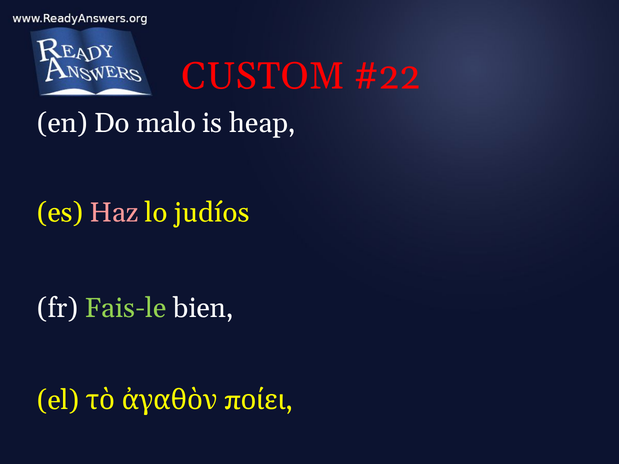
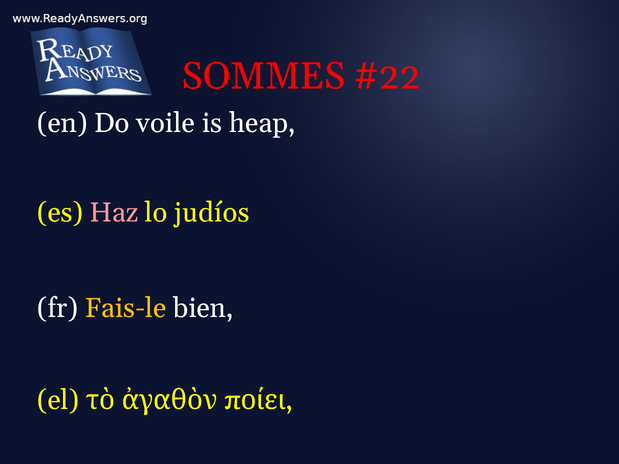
CUSTOM: CUSTOM -> SOMMES (264, 76)
malo: malo -> voile (166, 123)
Fais-le colour: light green -> yellow (126, 308)
